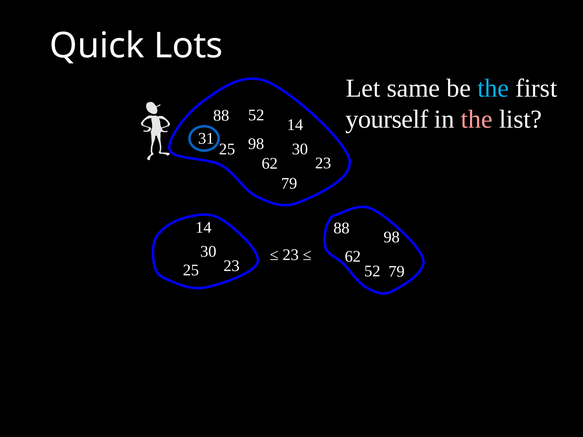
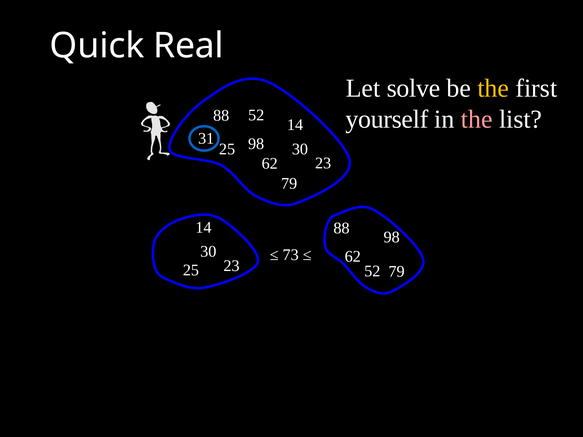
Lots: Lots -> Real (188, 46)
same: same -> solve (414, 88)
the colour: light blue -> yellow (493, 88)
23: 23 -> 73 (291, 255)
